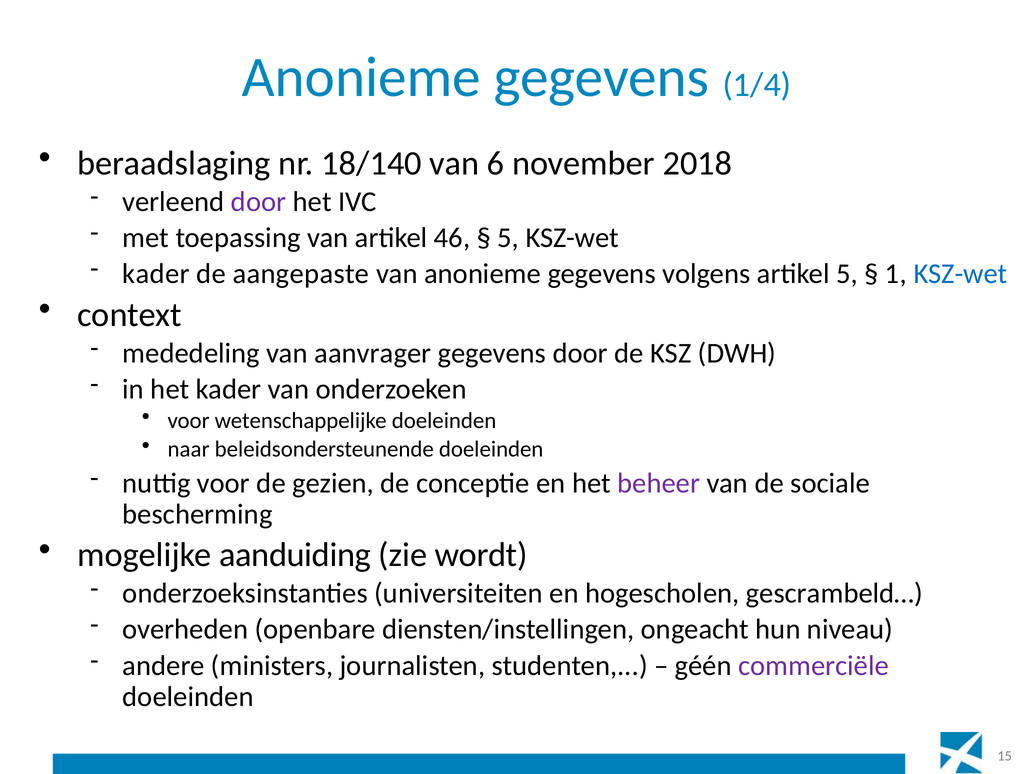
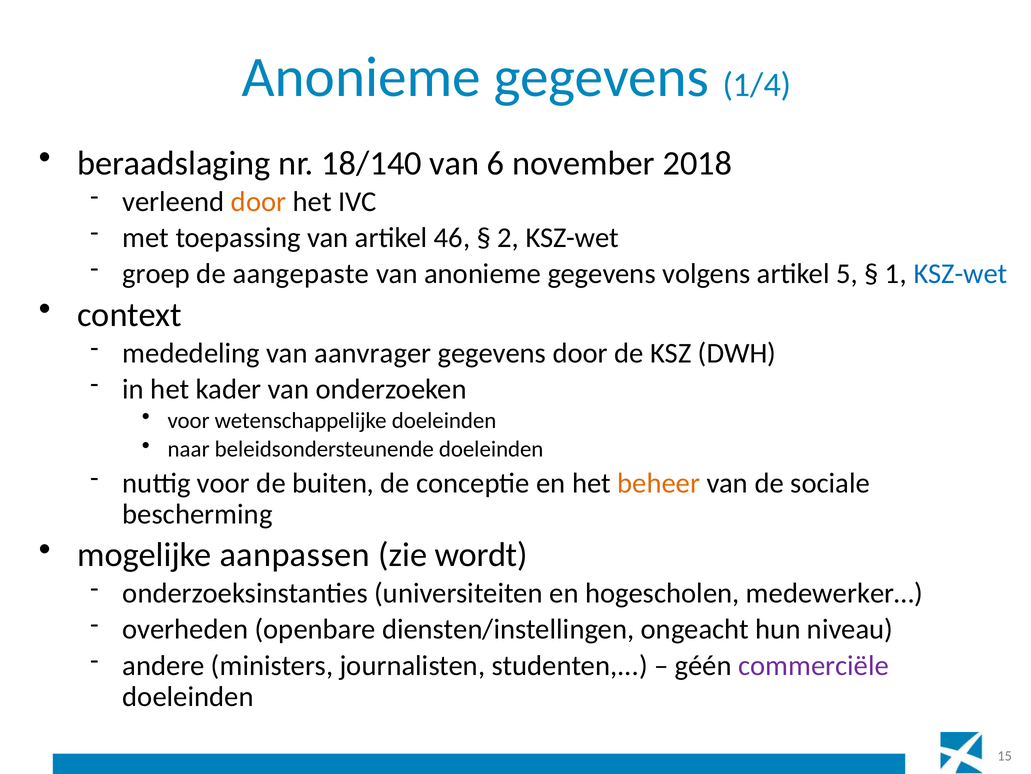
door colour: purple -> orange (259, 201)
5: 5 -> 2 (508, 238)
kader: kader -> groep (156, 274)
gezien: gezien -> buiten (333, 483)
beheer colour: purple -> orange (659, 483)
aanduiding: aanduiding -> aanpassen (295, 554)
gescrambeld…: gescrambeld… -> medewerker… (834, 593)
